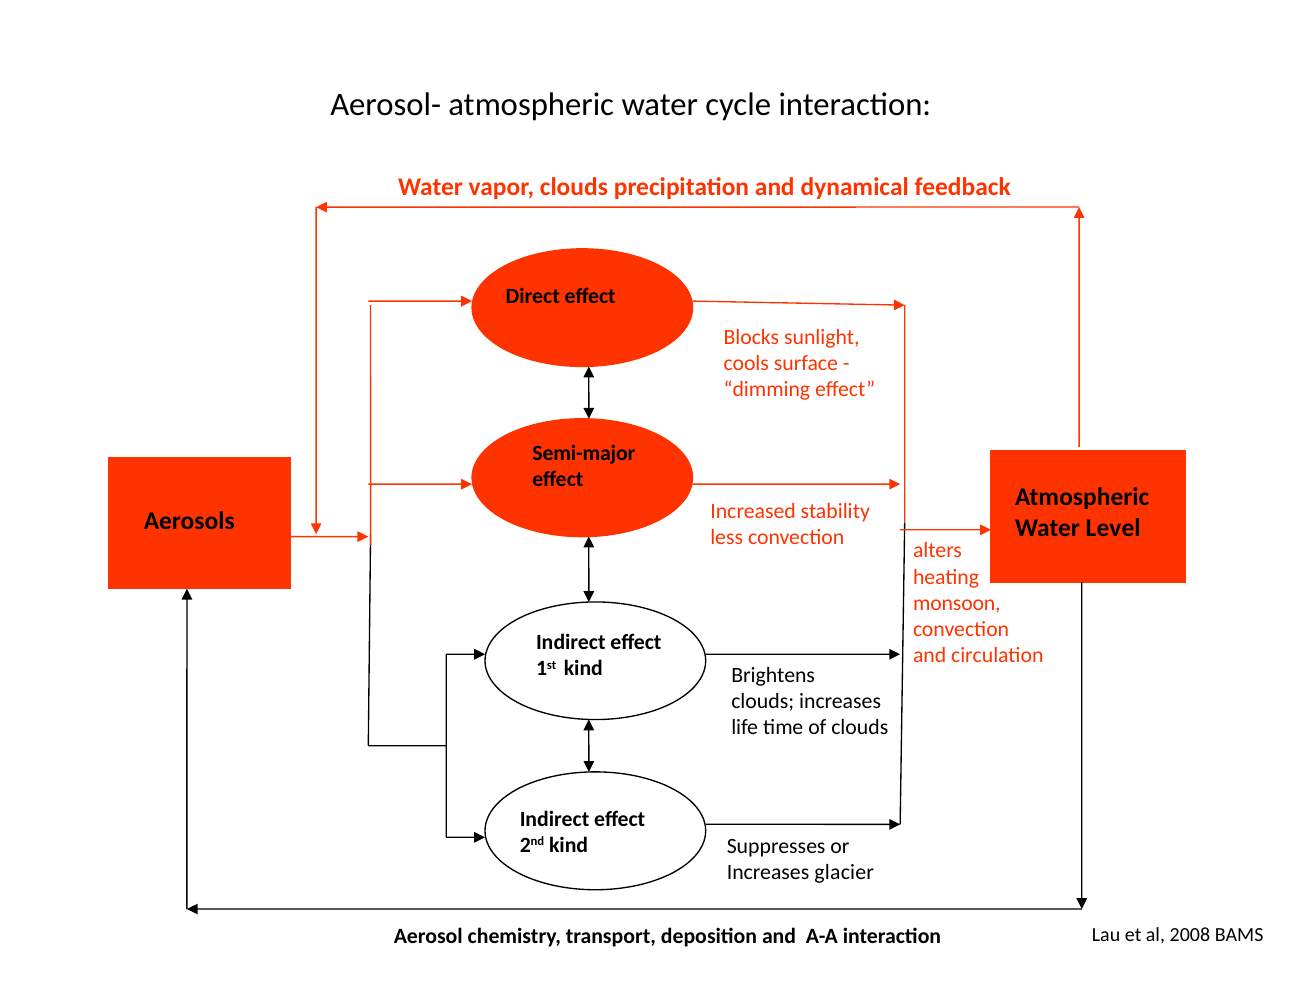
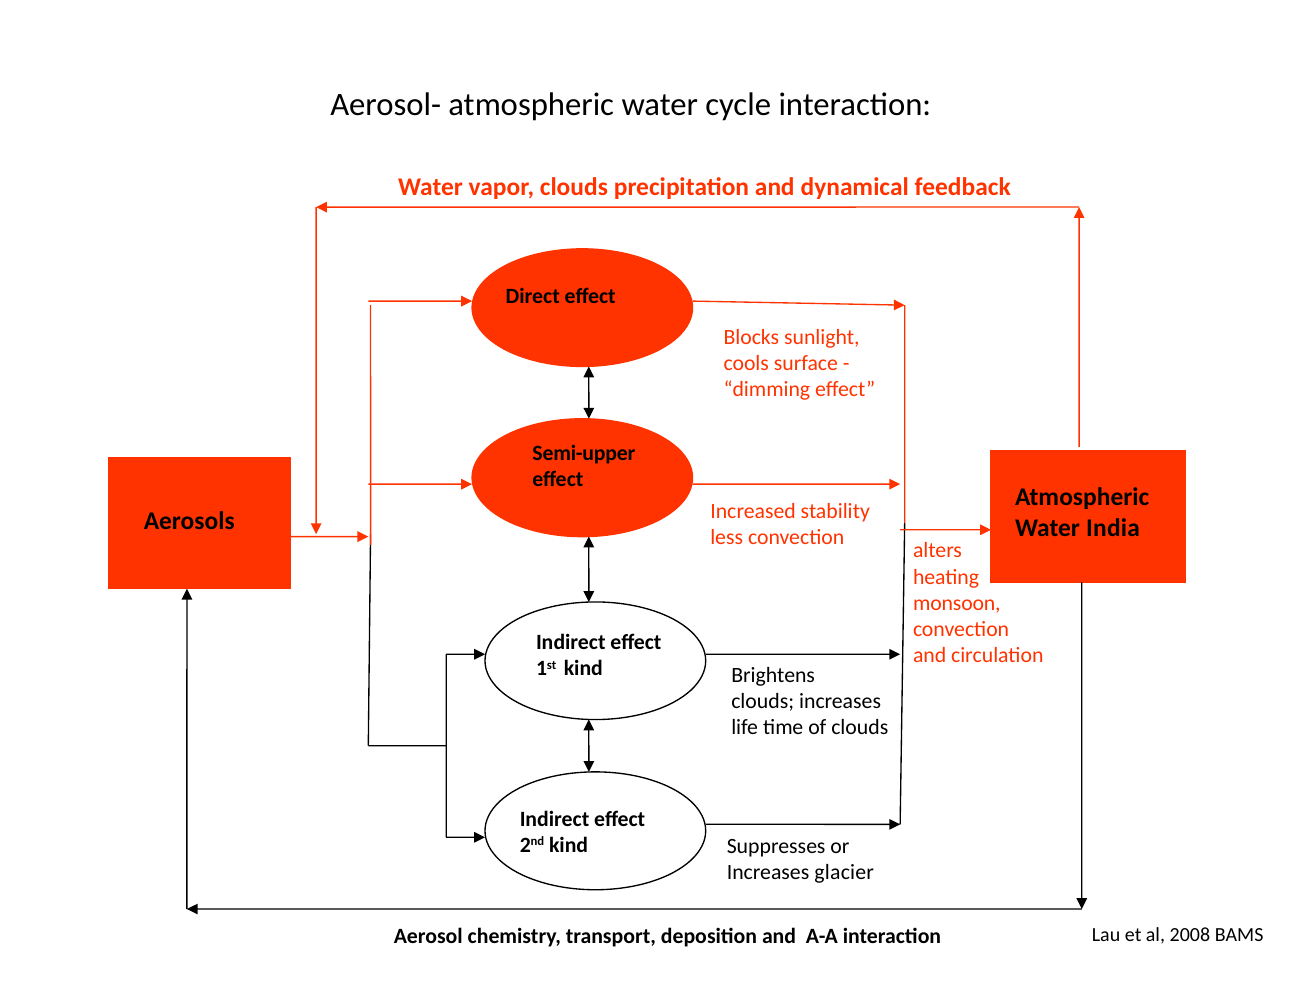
Semi-major: Semi-major -> Semi-upper (584, 453)
Level: Level -> India (1113, 528)
